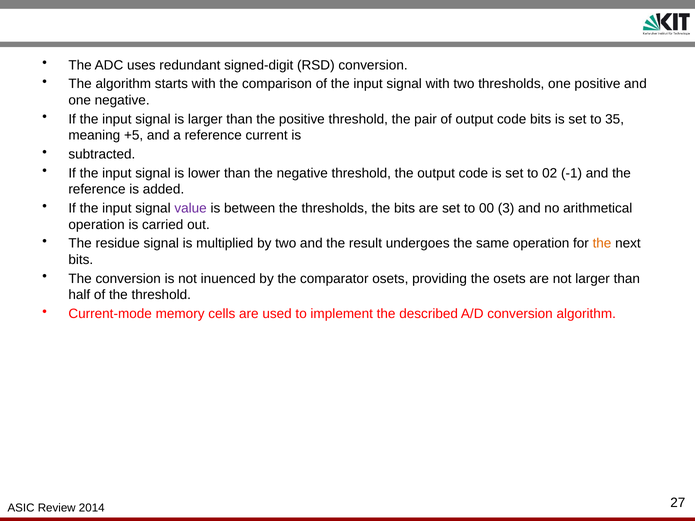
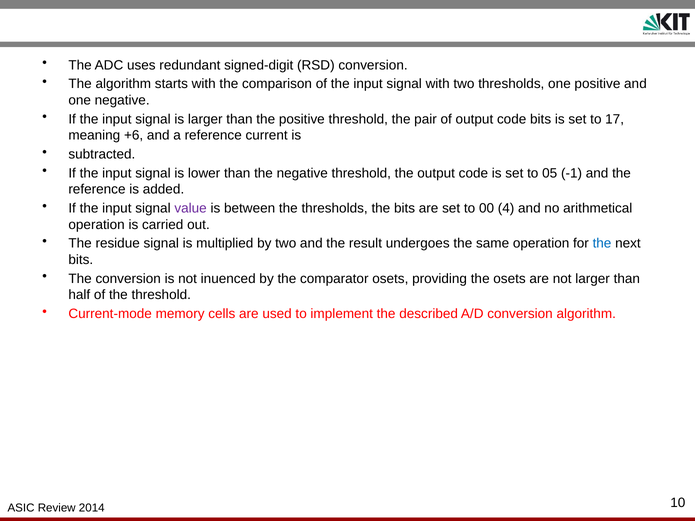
35: 35 -> 17 (615, 119)
+5: +5 -> +6 (134, 135)
02: 02 -> 05 (550, 173)
3: 3 -> 4 (506, 208)
the colour: orange -> blue (602, 244)
27: 27 -> 10 (678, 503)
